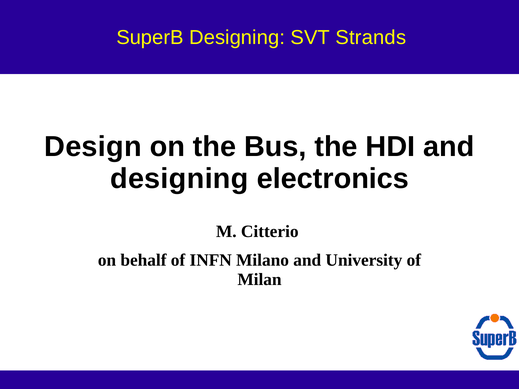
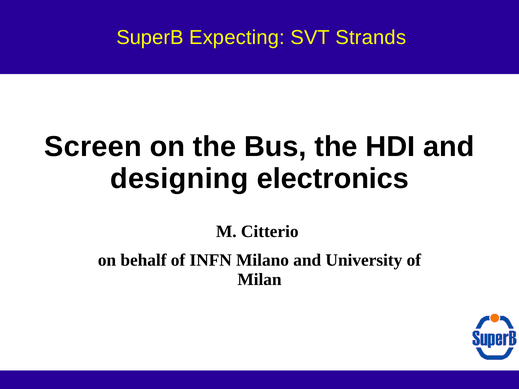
SuperB Designing: Designing -> Expecting (237, 38)
Design: Design -> Screen (93, 147)
